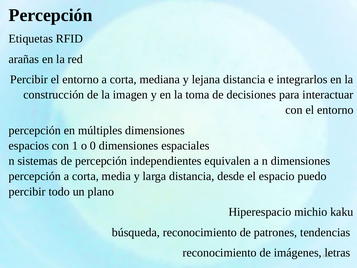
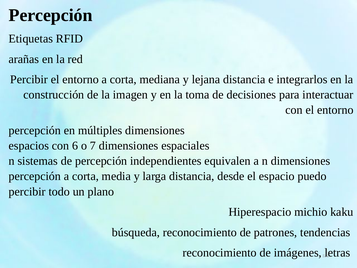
1: 1 -> 6 (75, 146)
0: 0 -> 7 (93, 146)
